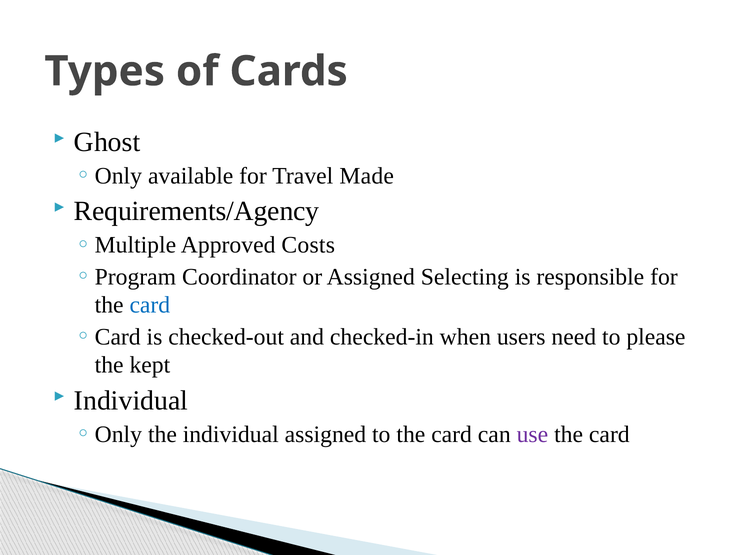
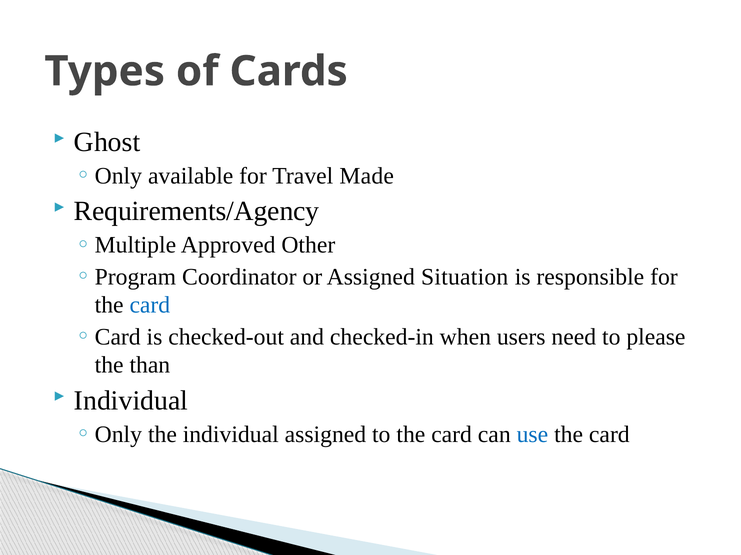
Costs: Costs -> Other (308, 245)
Selecting: Selecting -> Situation (465, 277)
kept: kept -> than (150, 366)
use colour: purple -> blue (532, 435)
